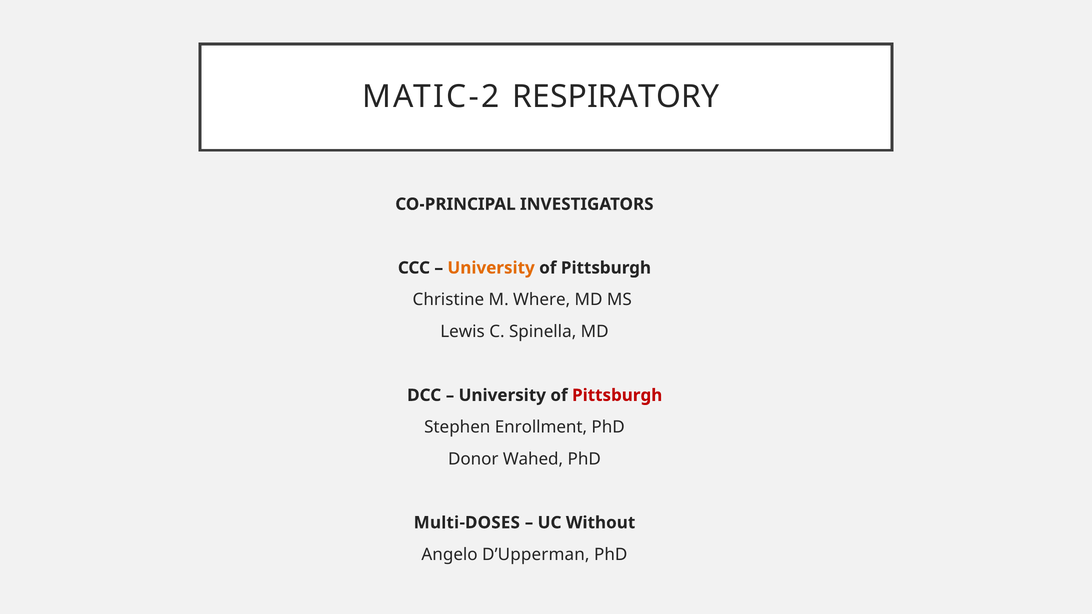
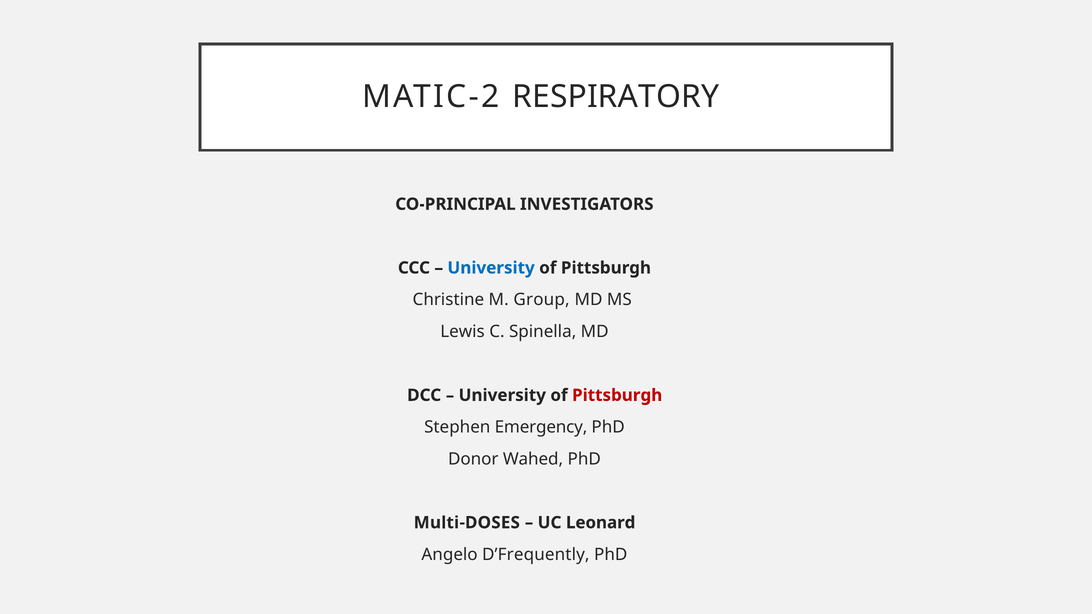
University colour: orange -> blue (491, 268)
Where: Where -> Group (542, 300)
Enrollment: Enrollment -> Emergency (541, 427)
Without: Without -> Leonard (601, 523)
D’Upperman: D’Upperman -> D’Frequently (536, 555)
